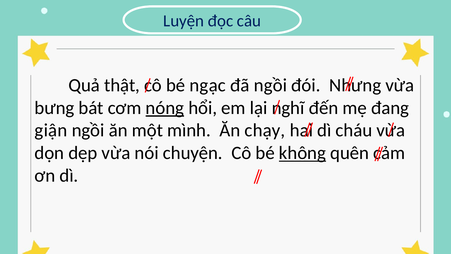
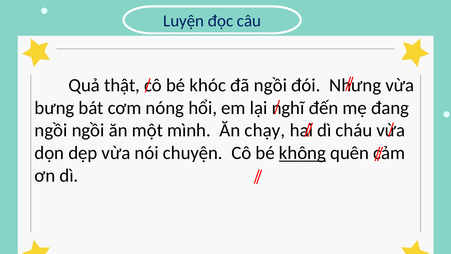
ngạc: ngạc -> khóc (208, 85)
nóng underline: present -> none (165, 108)
giận: giận -> ngồi (51, 130)
